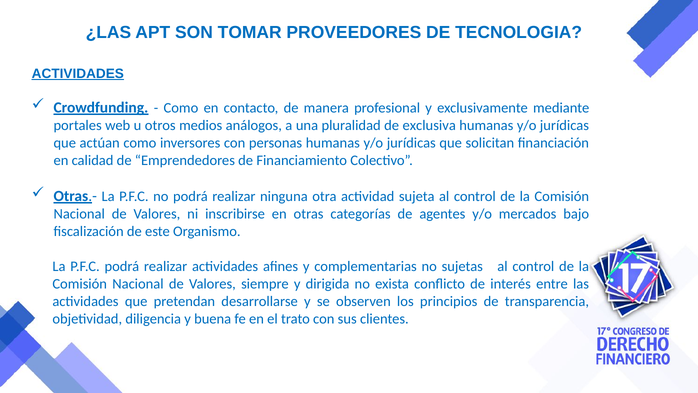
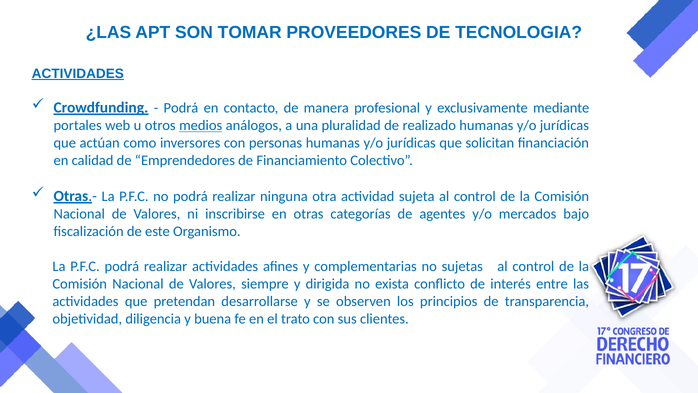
Como: Como -> Podrá (181, 108)
medios underline: none -> present (201, 125)
exclusiva: exclusiva -> realizado (429, 125)
